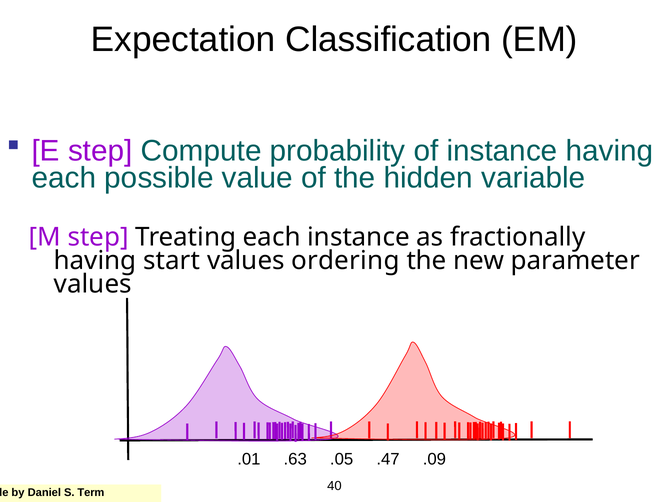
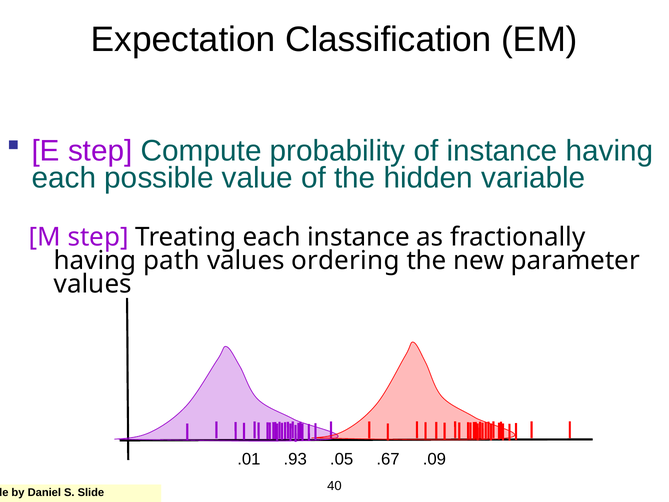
start: start -> path (172, 261)
.63: .63 -> .93 (295, 459)
.47: .47 -> .67 (388, 459)
S Term: Term -> Slide (91, 493)
